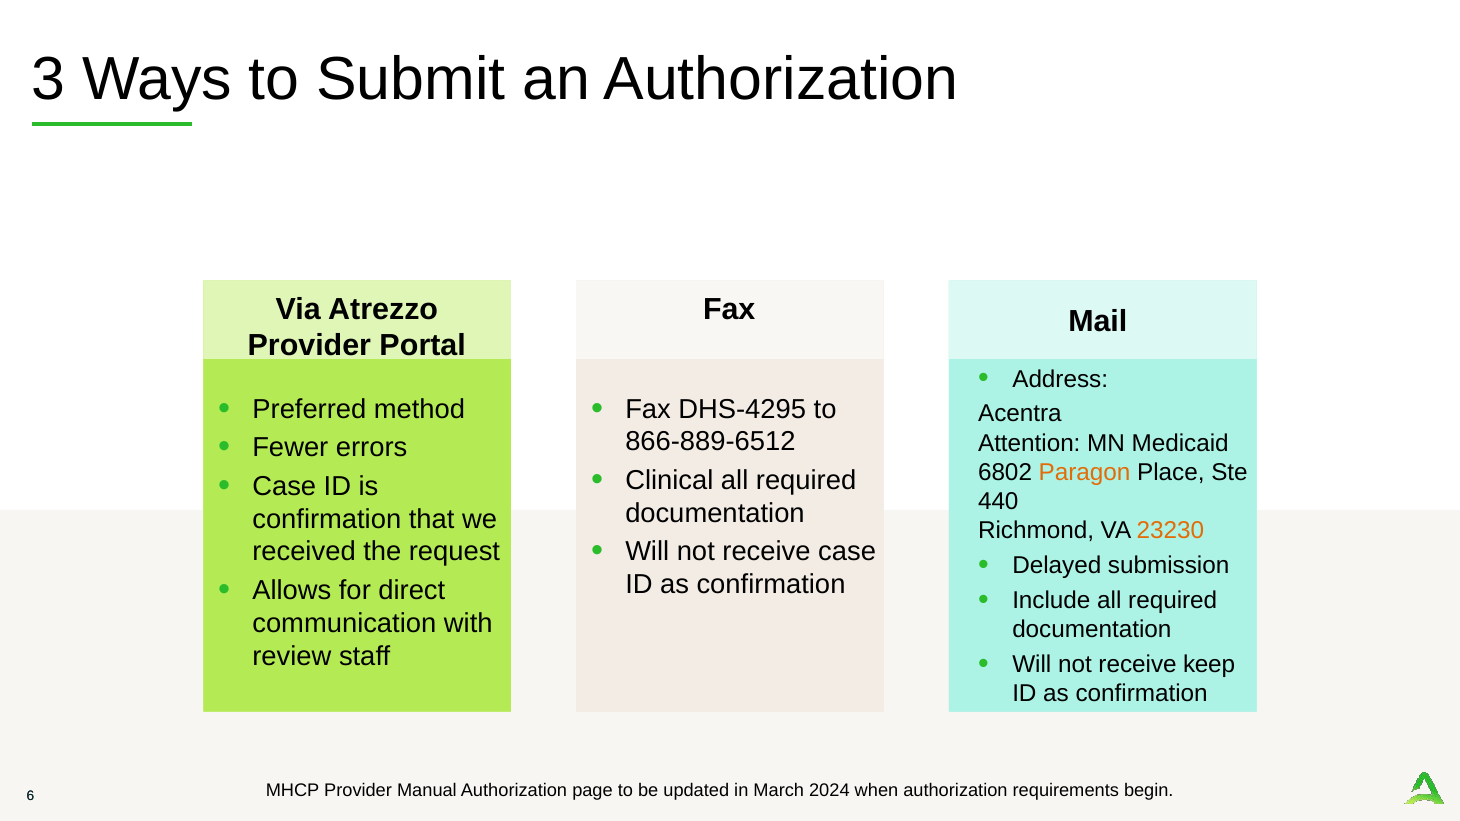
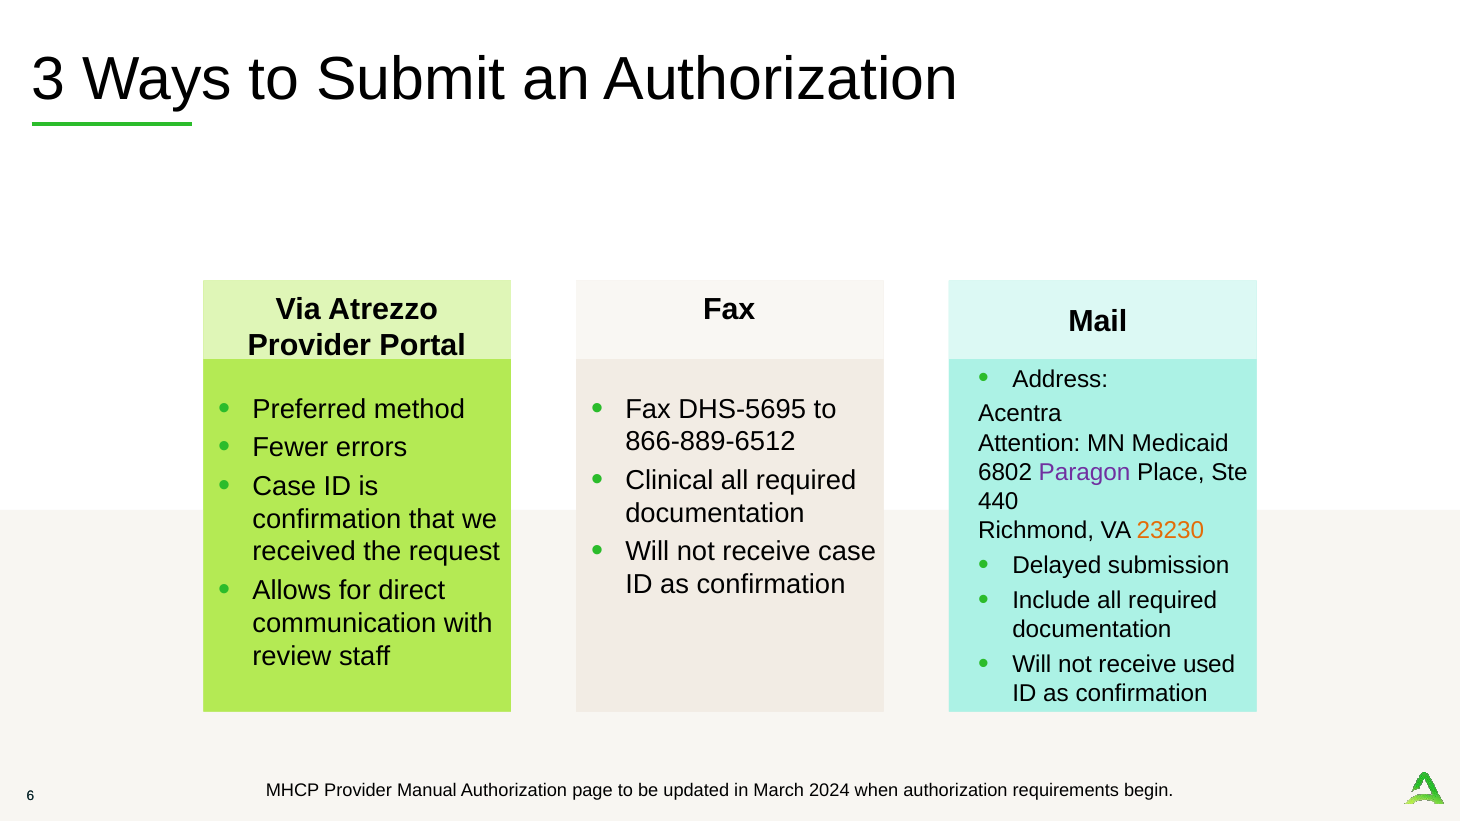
DHS-4295: DHS-4295 -> DHS-5695 (742, 409)
Paragon colour: orange -> purple (1085, 472)
keep: keep -> used (1209, 665)
